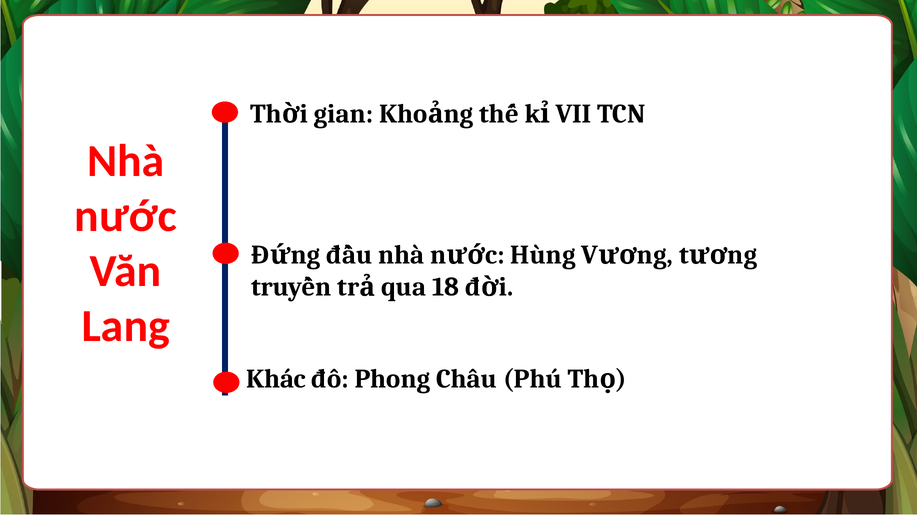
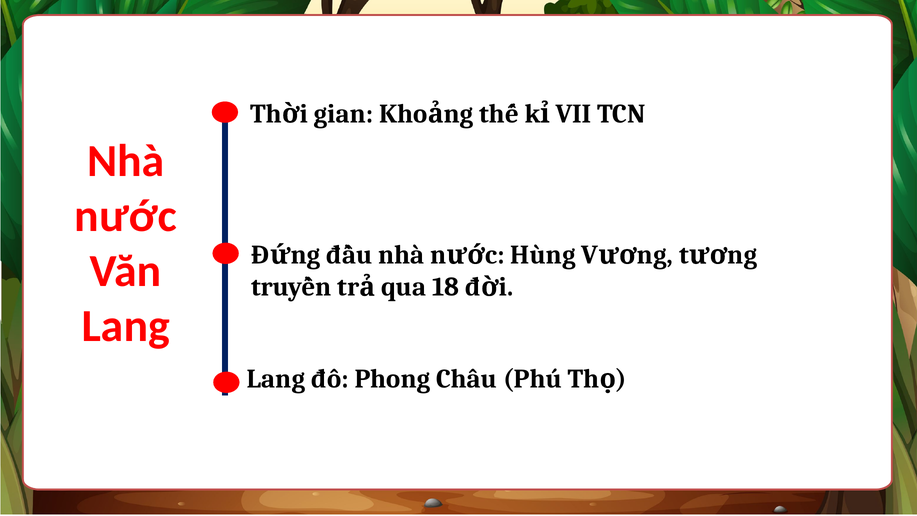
Khác: Khác -> Lang (276, 379)
